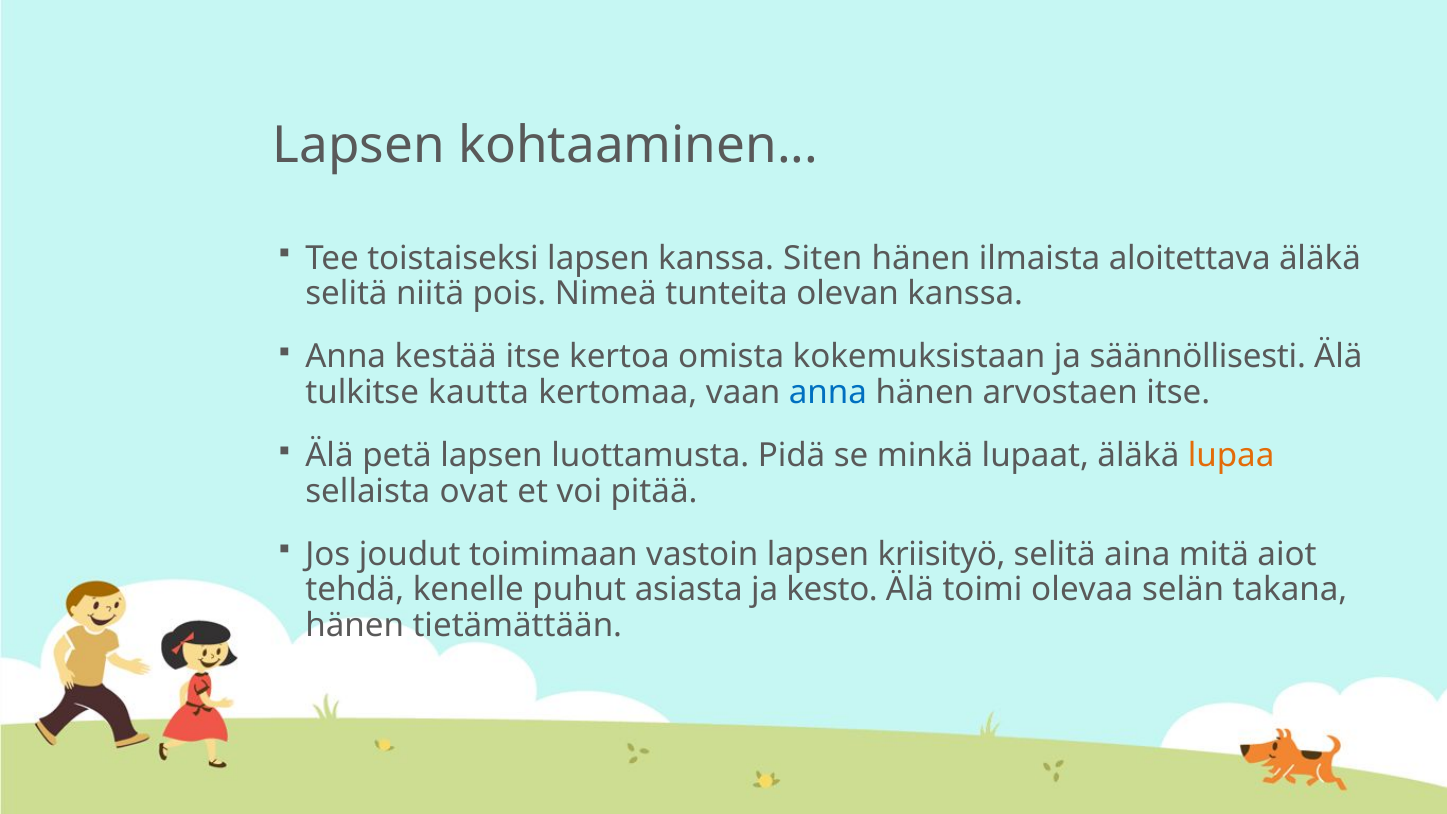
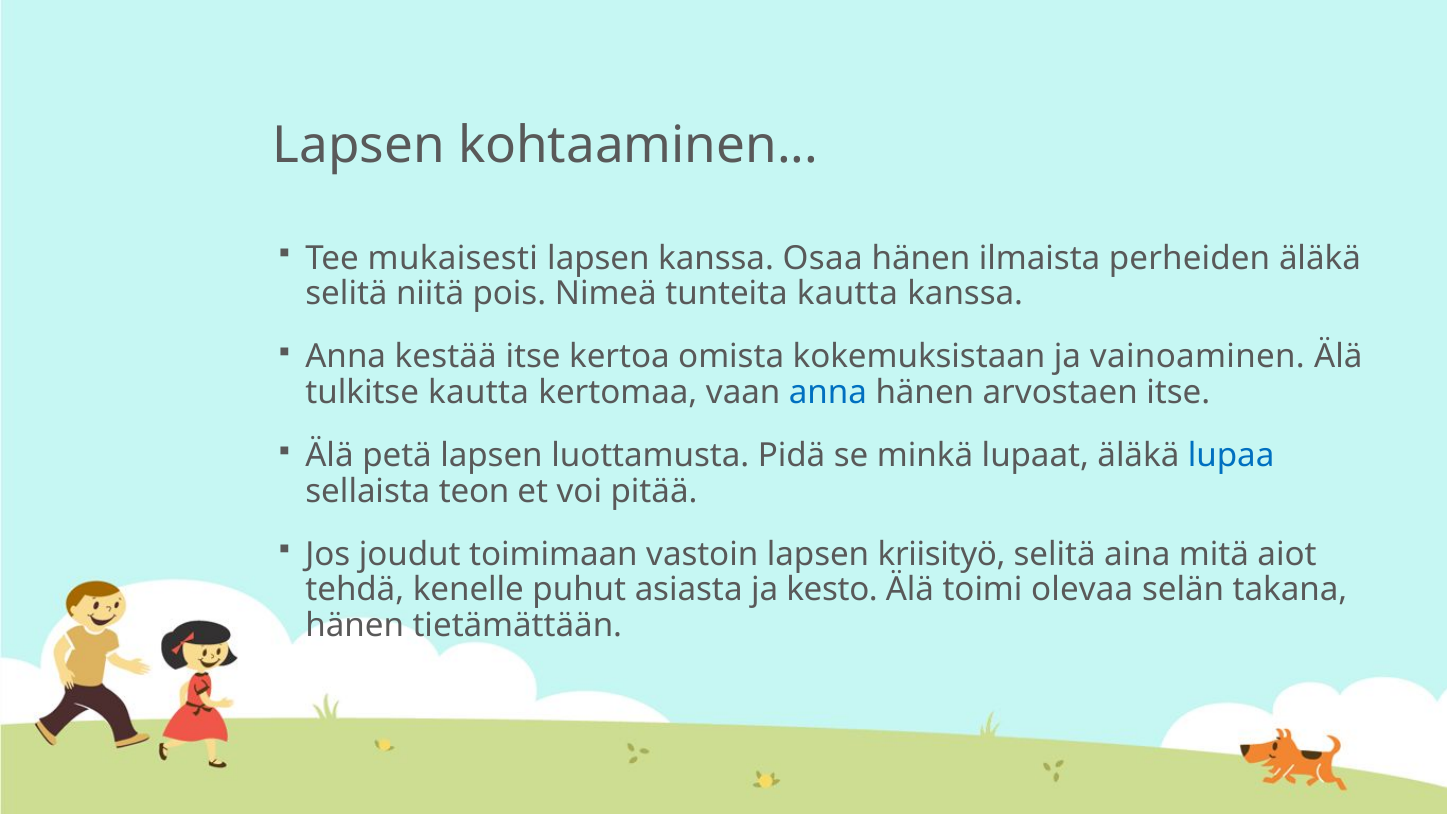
toistaiseksi: toistaiseksi -> mukaisesti (453, 258)
Siten: Siten -> Osaa (823, 258)
aloitettava: aloitettava -> perheiden (1190, 258)
tunteita olevan: olevan -> kautta (847, 294)
säännöllisesti: säännöllisesti -> vainoaminen (1197, 357)
lupaa colour: orange -> blue (1231, 456)
ovat: ovat -> teon (474, 491)
